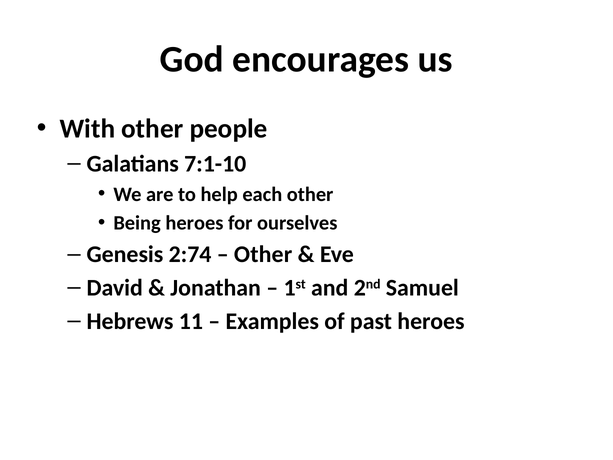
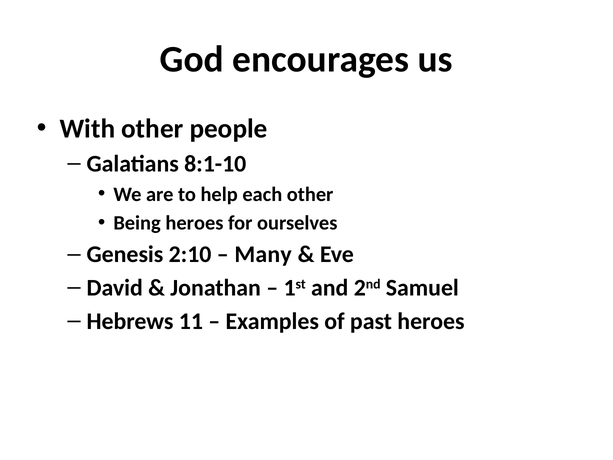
7:1-10: 7:1-10 -> 8:1-10 (215, 164)
2:74: 2:74 -> 2:10 (190, 254)
Other: Other -> Many (263, 254)
